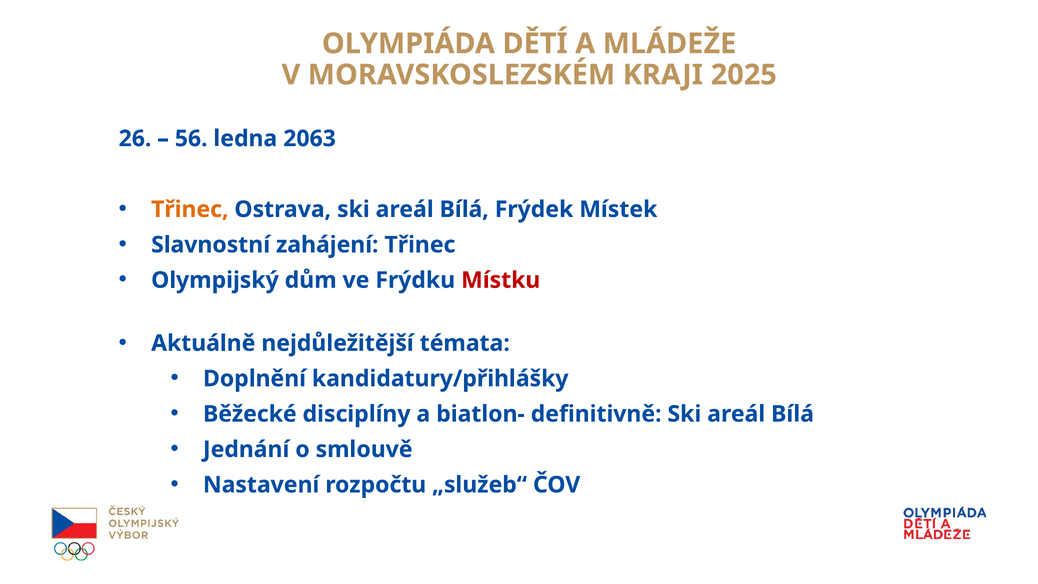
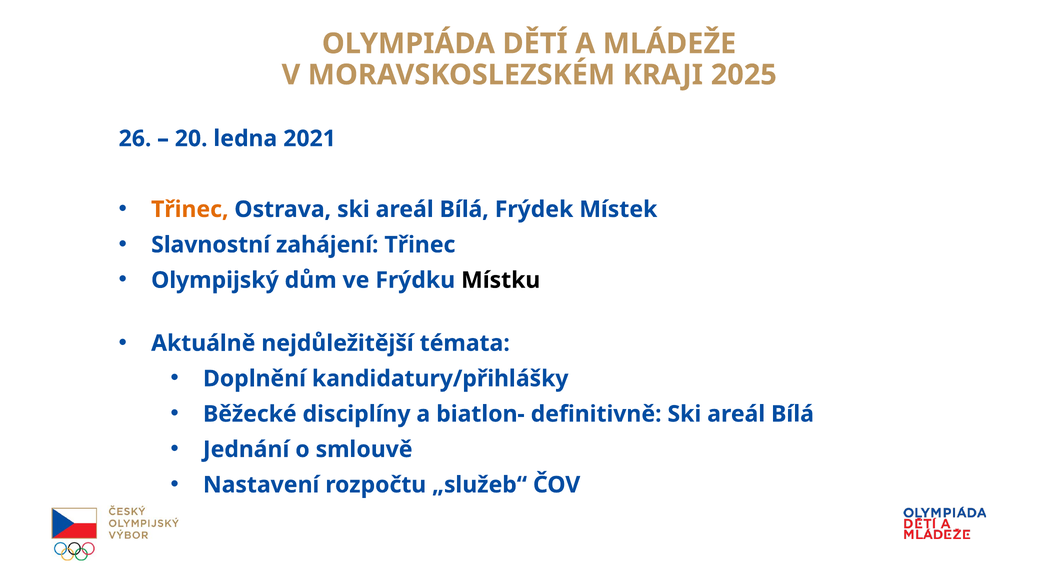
56: 56 -> 20 (191, 139)
2063: 2063 -> 2021 (310, 139)
Místku colour: red -> black (501, 280)
